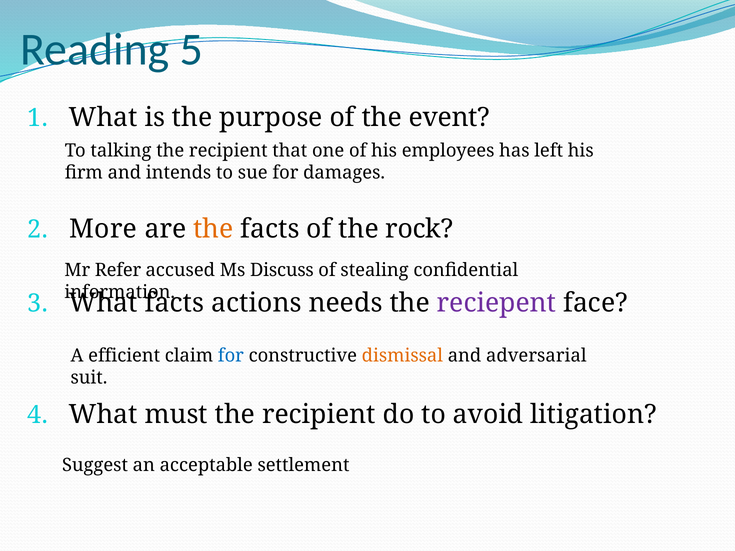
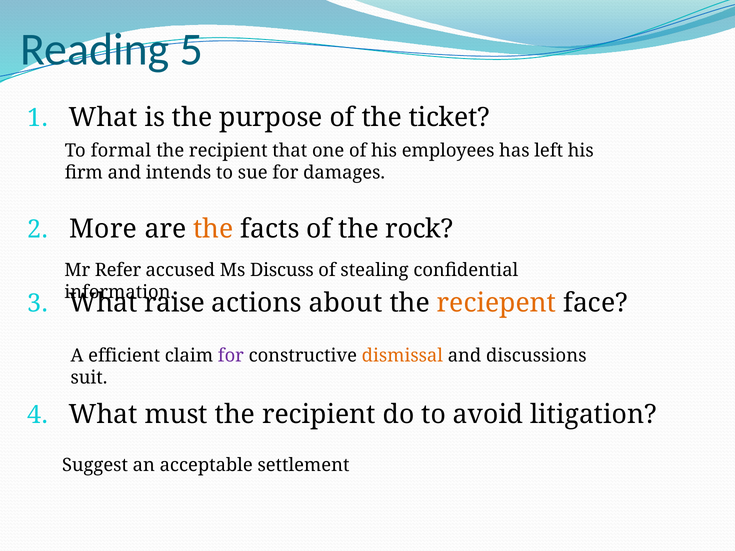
event: event -> ticket (449, 118)
talking: talking -> formal (121, 151)
facts: facts -> raise (175, 303)
needs: needs -> about (345, 303)
reciepent colour: purple -> orange (497, 303)
for colour: blue -> purple (231, 356)
adversarial: adversarial -> discussions (536, 356)
